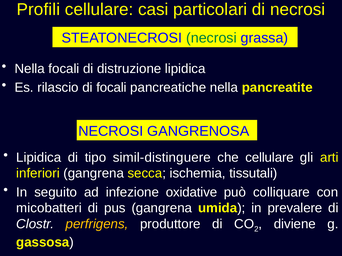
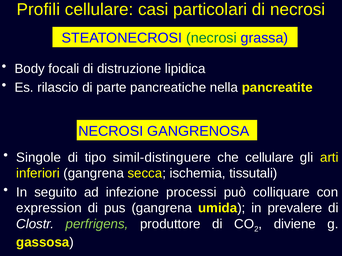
Nella: Nella -> Body (30, 69)
di focali: focali -> parte (111, 88)
Lipidica: Lipidica -> Singole (39, 158)
oxidative: oxidative -> processi (191, 193)
micobatteri: micobatteri -> expression (49, 208)
perfrigens colour: yellow -> light green (97, 224)
